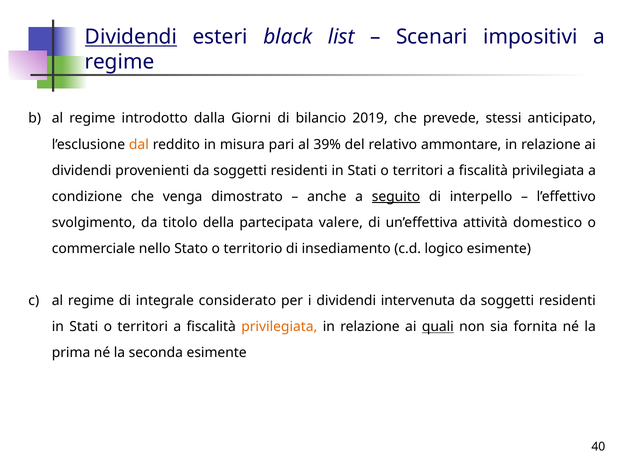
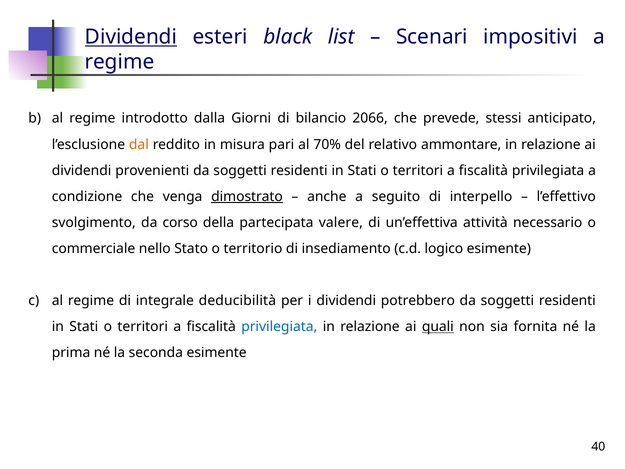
2019: 2019 -> 2066 (370, 118)
39%: 39% -> 70% (327, 144)
dimostrato underline: none -> present (247, 196)
seguito underline: present -> none (396, 196)
titolo: titolo -> corso (180, 222)
domestico: domestico -> necessario (548, 222)
considerato: considerato -> deducibilità (237, 301)
intervenuta: intervenuta -> potrebbero (418, 301)
privilegiata colour: orange -> blue (279, 327)
